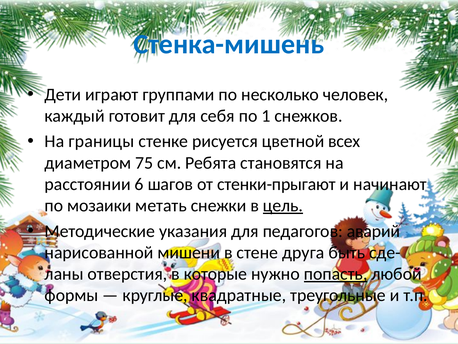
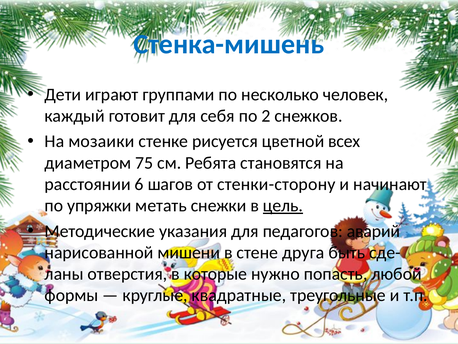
1: 1 -> 2 (266, 116)
границы: границы -> мозаики (101, 141)
стенки-прыгают: стенки-прыгают -> стенки-сторону (276, 184)
мозаики: мозаики -> упряжки (99, 205)
попасть underline: present -> none (336, 274)
